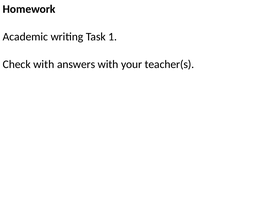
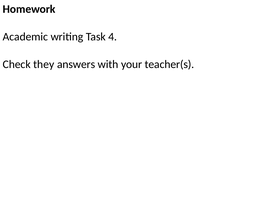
1: 1 -> 4 (113, 37)
Check with: with -> they (44, 64)
